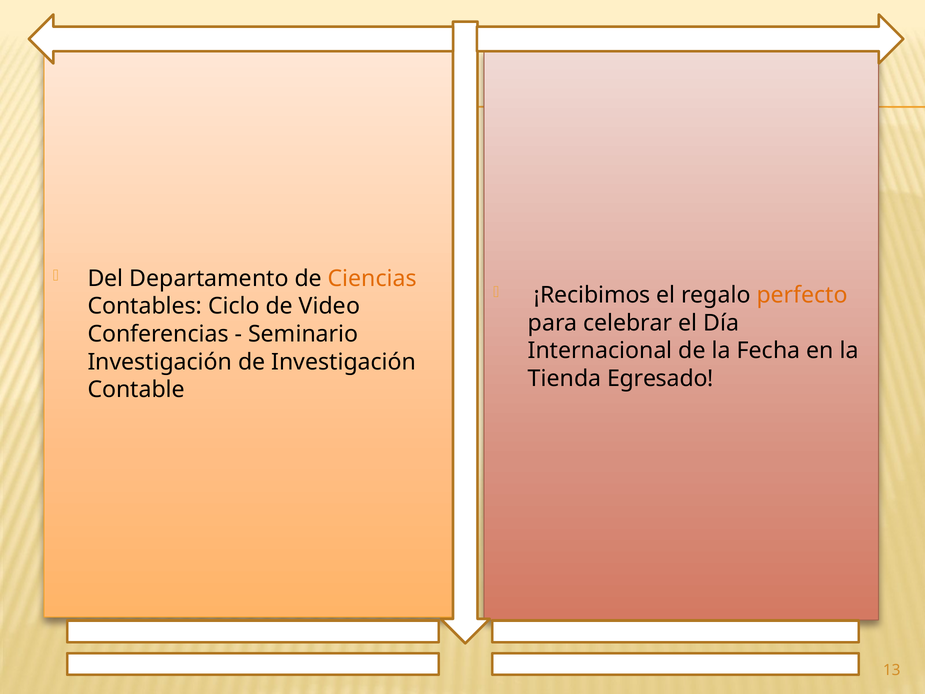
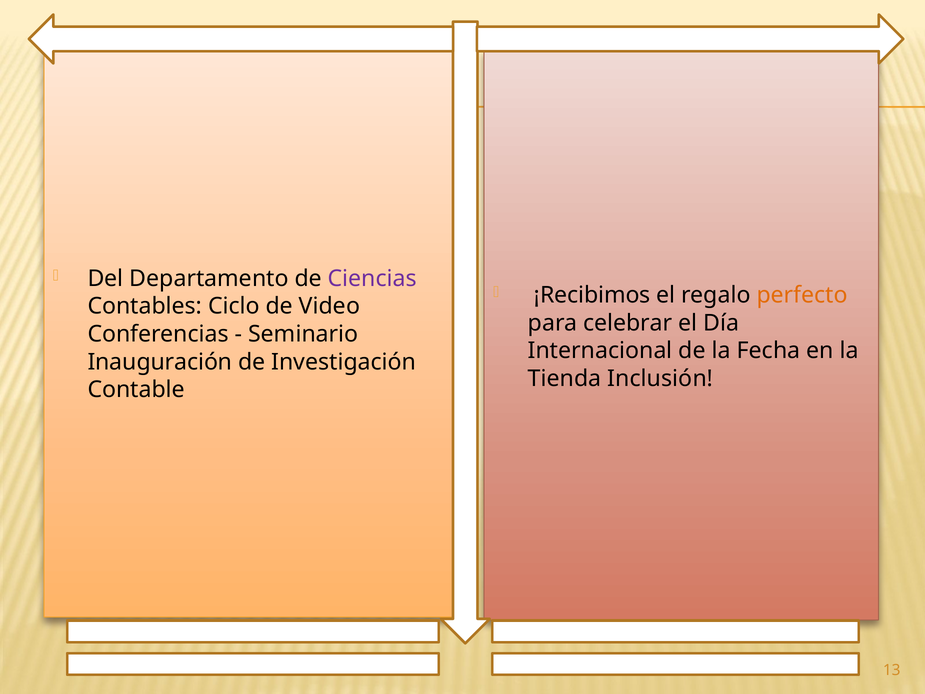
Ciencias colour: orange -> purple (372, 278)
Investigación: Investigación -> Inauguración (160, 362)
Egresado: Egresado -> Inclusión (660, 378)
